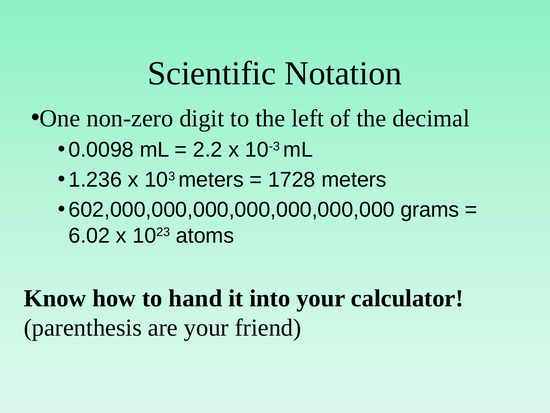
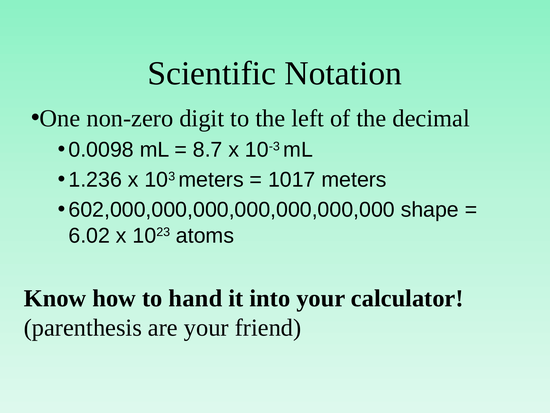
2.2: 2.2 -> 8.7 (208, 150)
1728: 1728 -> 1017 (292, 180)
grams: grams -> shape (430, 210)
